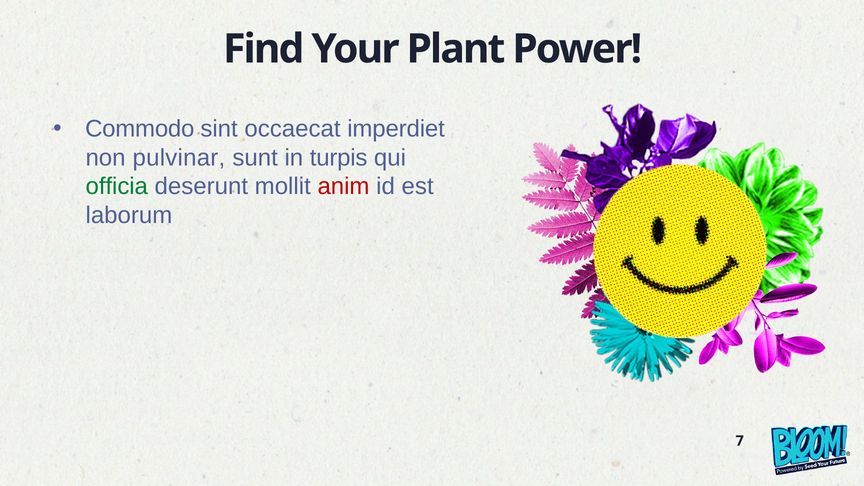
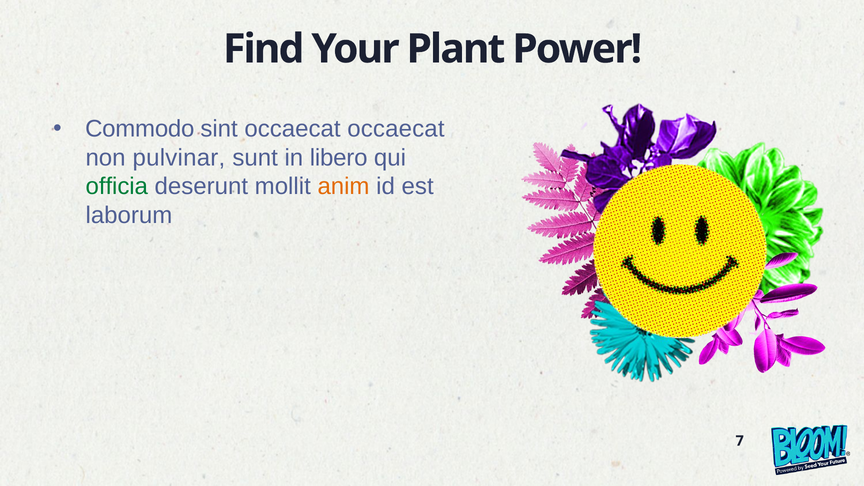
occaecat imperdiet: imperdiet -> occaecat (396, 129)
turpis: turpis -> libero (339, 158)
anim colour: red -> orange (344, 187)
